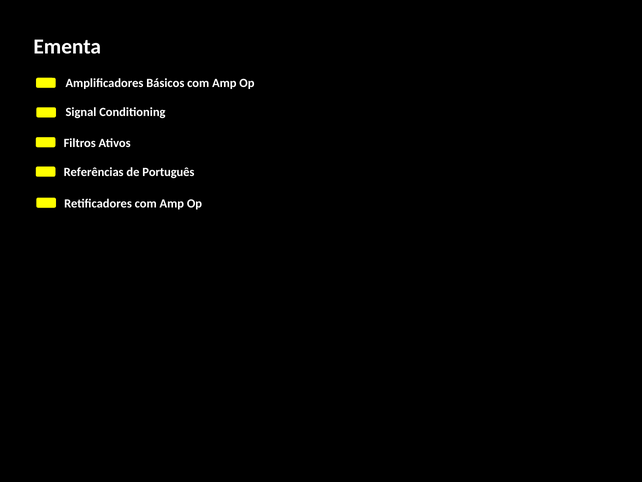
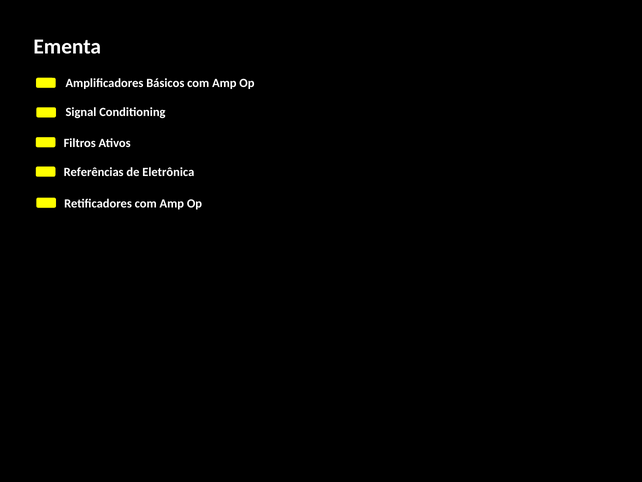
Português: Português -> Eletrônica (168, 172)
